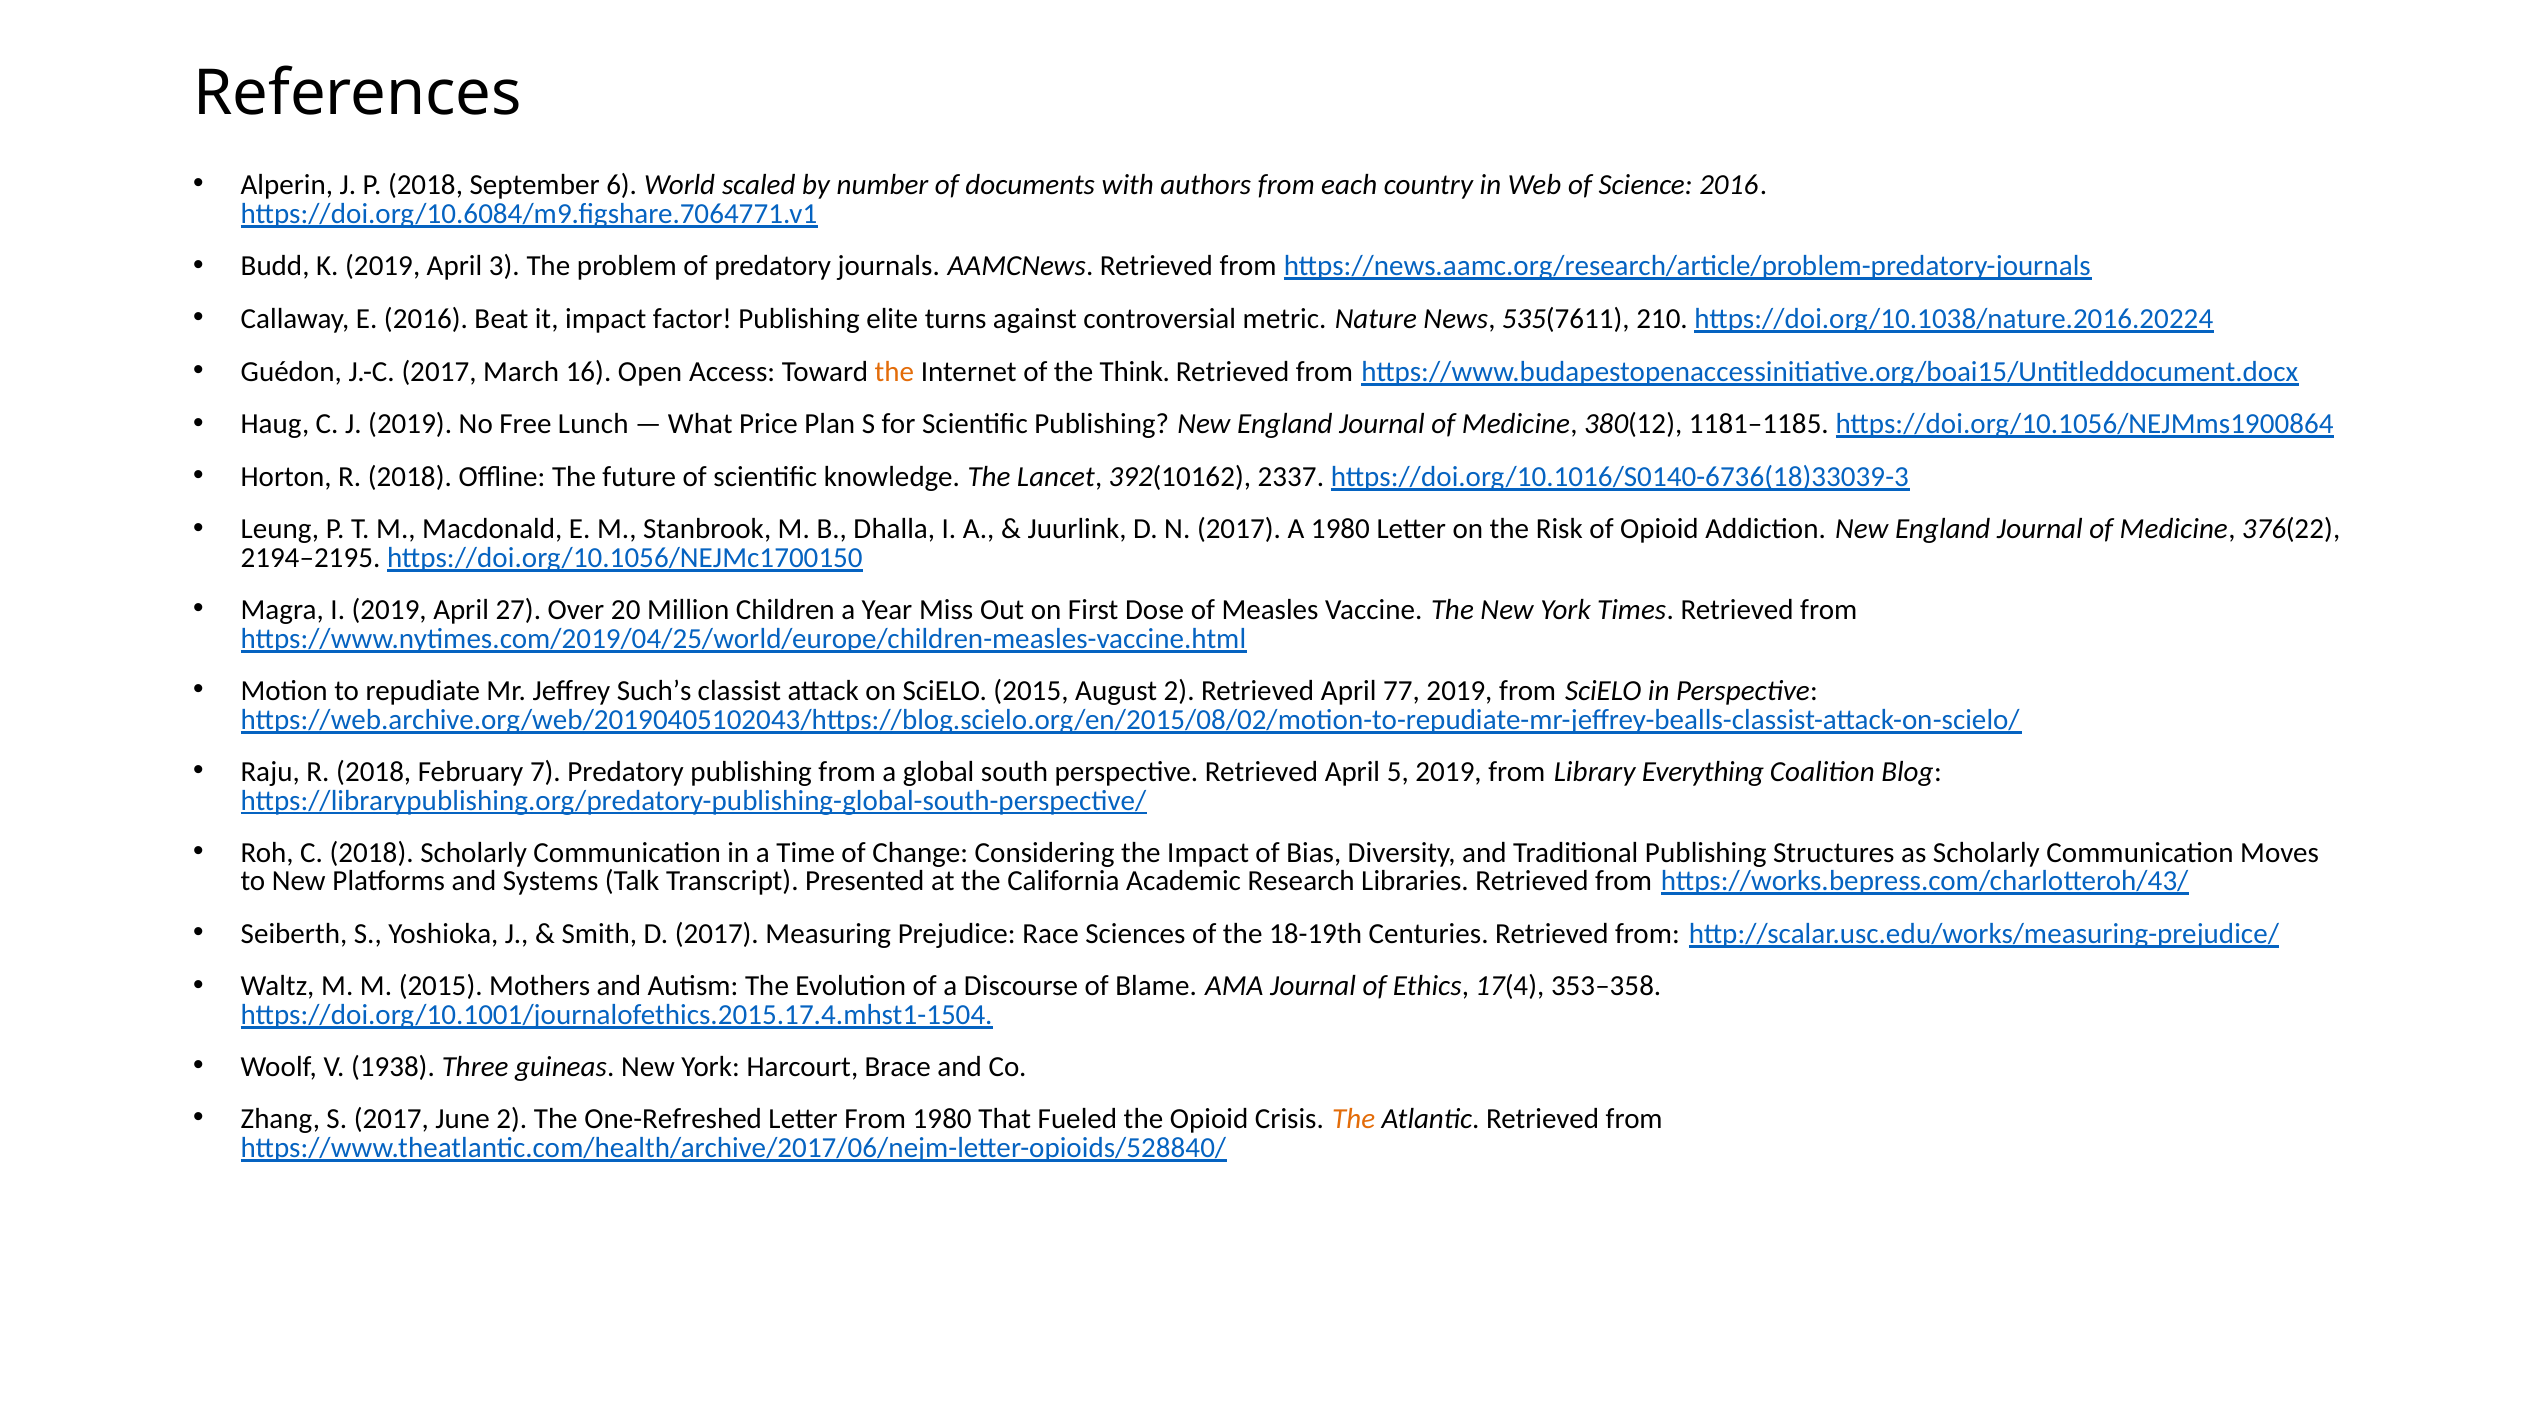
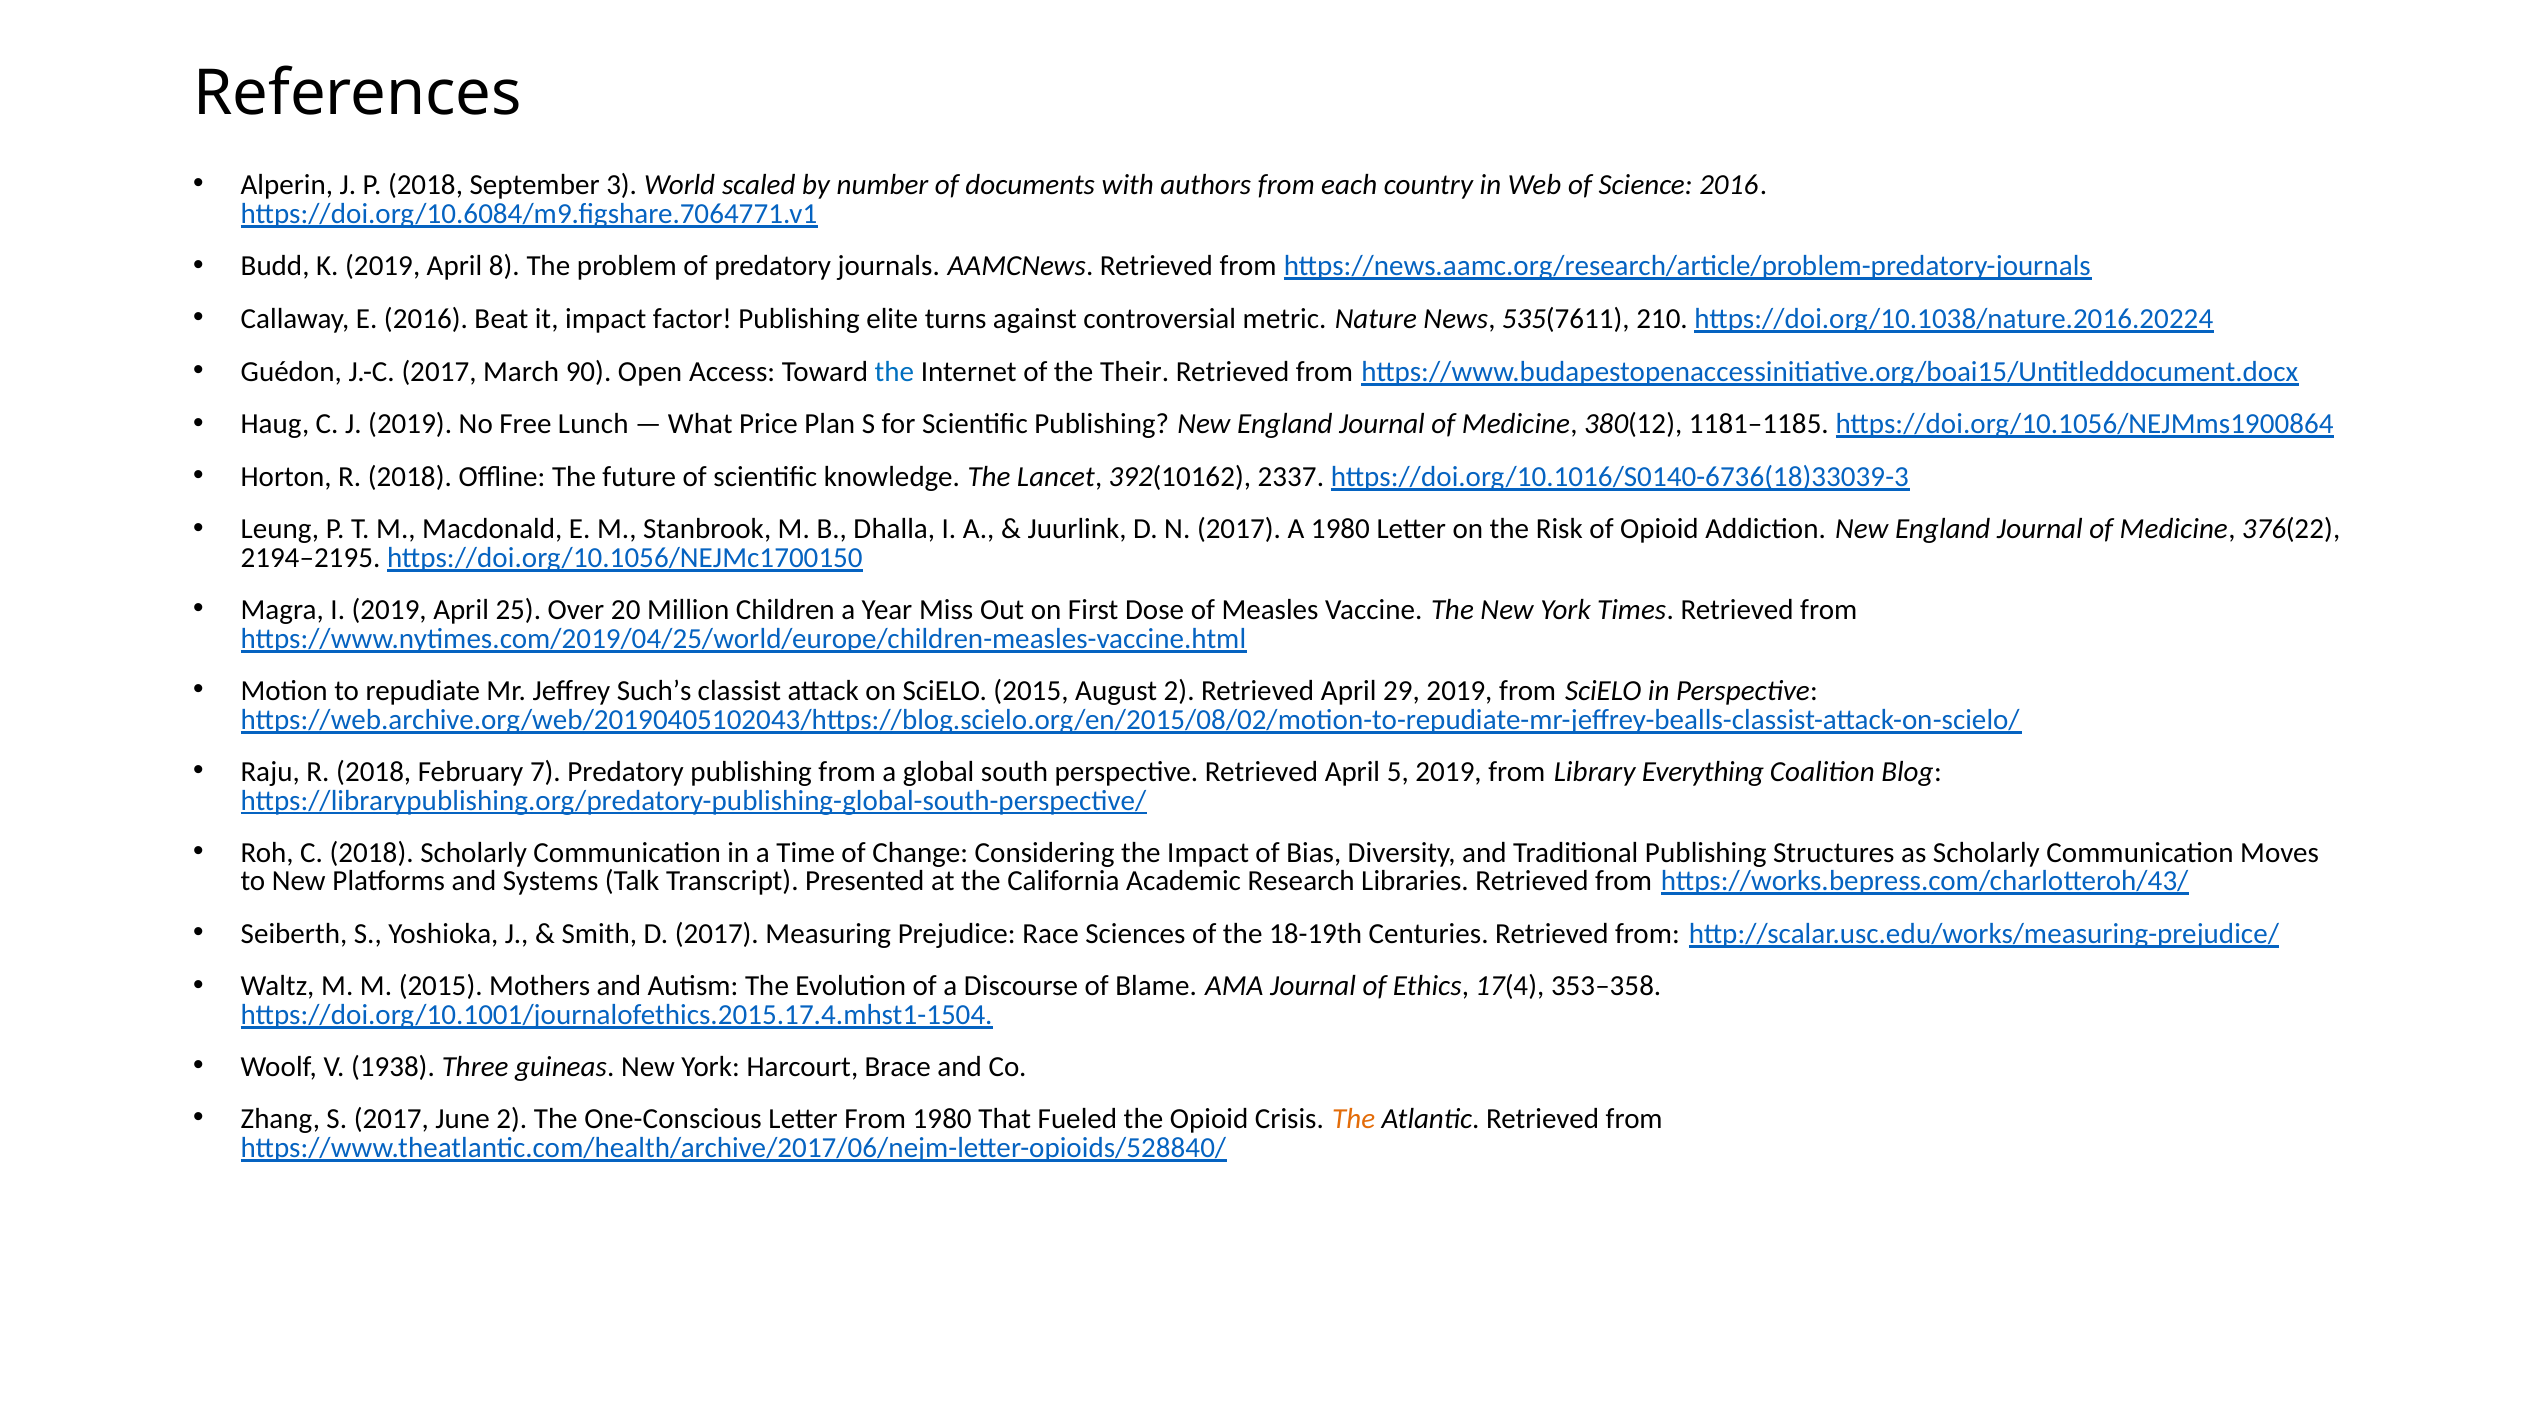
6: 6 -> 3 (622, 185)
3: 3 -> 8 (504, 266)
16: 16 -> 90 (589, 372)
the colour: orange -> blue (894, 372)
Think: Think -> Their (1135, 372)
27: 27 -> 25 (518, 610)
77: 77 -> 29 (1401, 691)
One-Refreshed: One-Refreshed -> One-Conscious (673, 1119)
